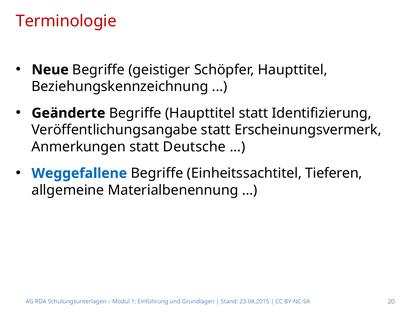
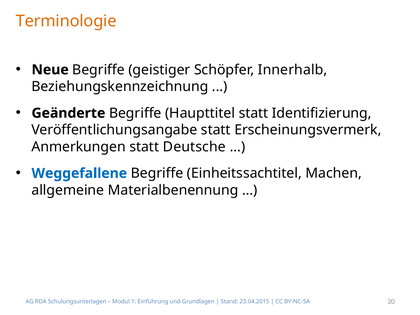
Terminologie colour: red -> orange (66, 21)
Schöpfer Haupttitel: Haupttitel -> Innerhalb (293, 70)
Tieferen: Tieferen -> Machen (334, 173)
